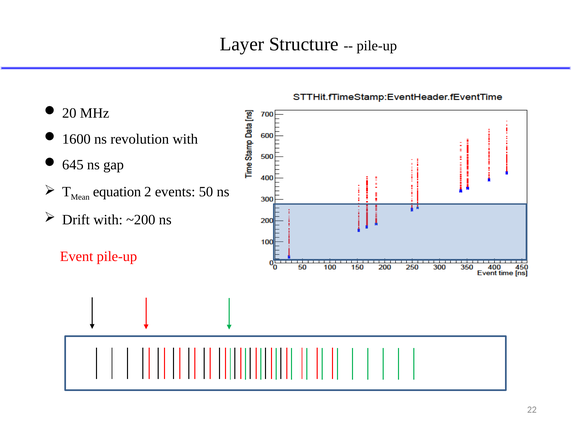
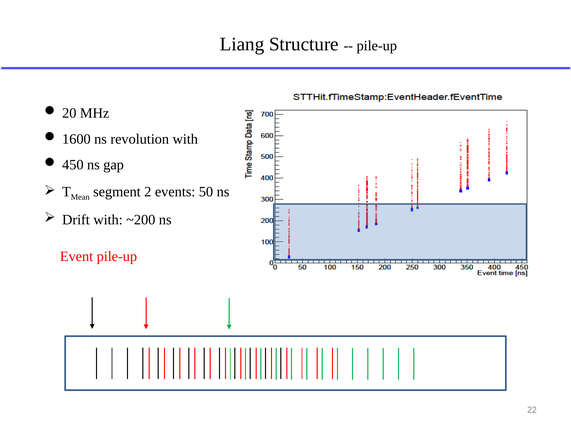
Layer: Layer -> Liang (242, 44)
645: 645 -> 450 (73, 164)
equation: equation -> segment (117, 191)
